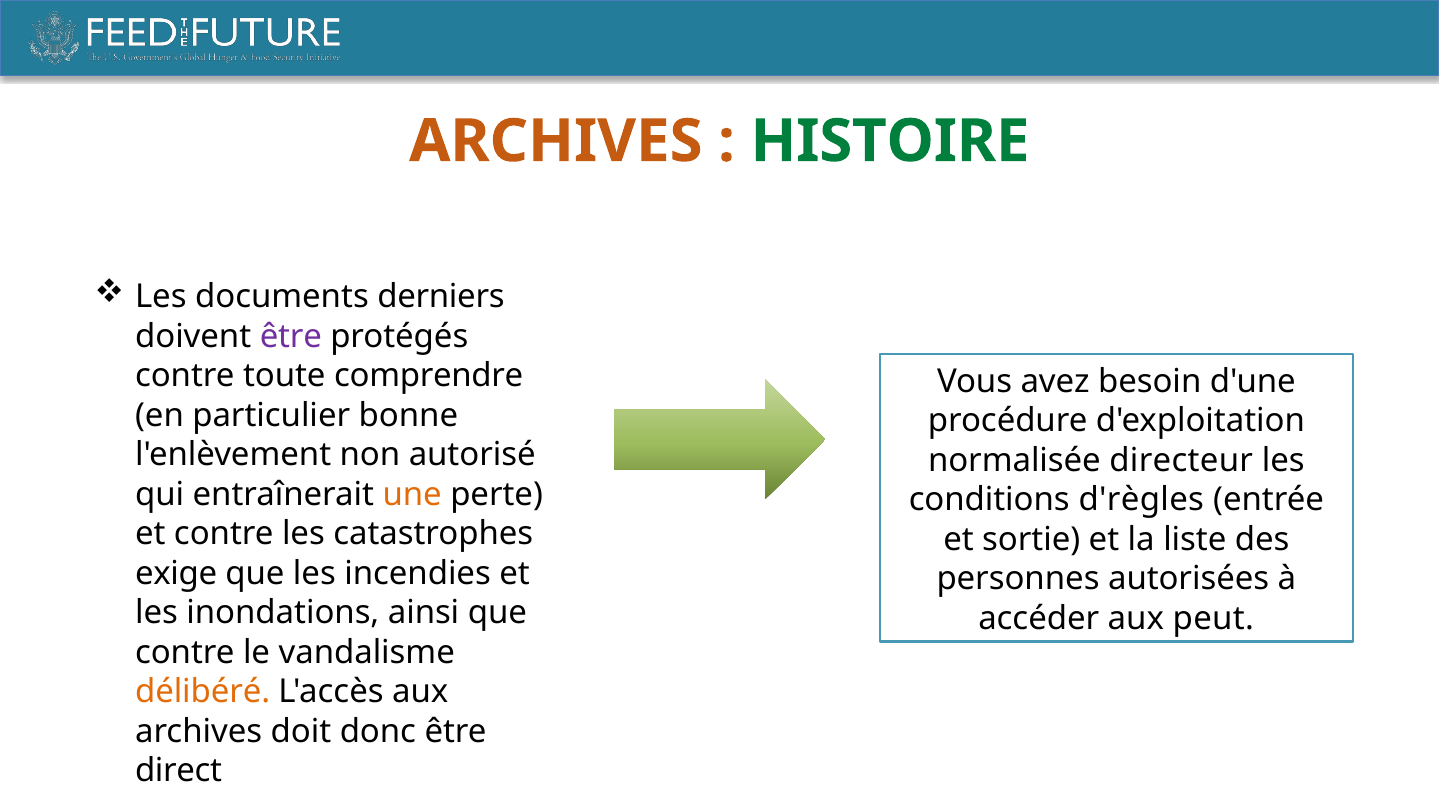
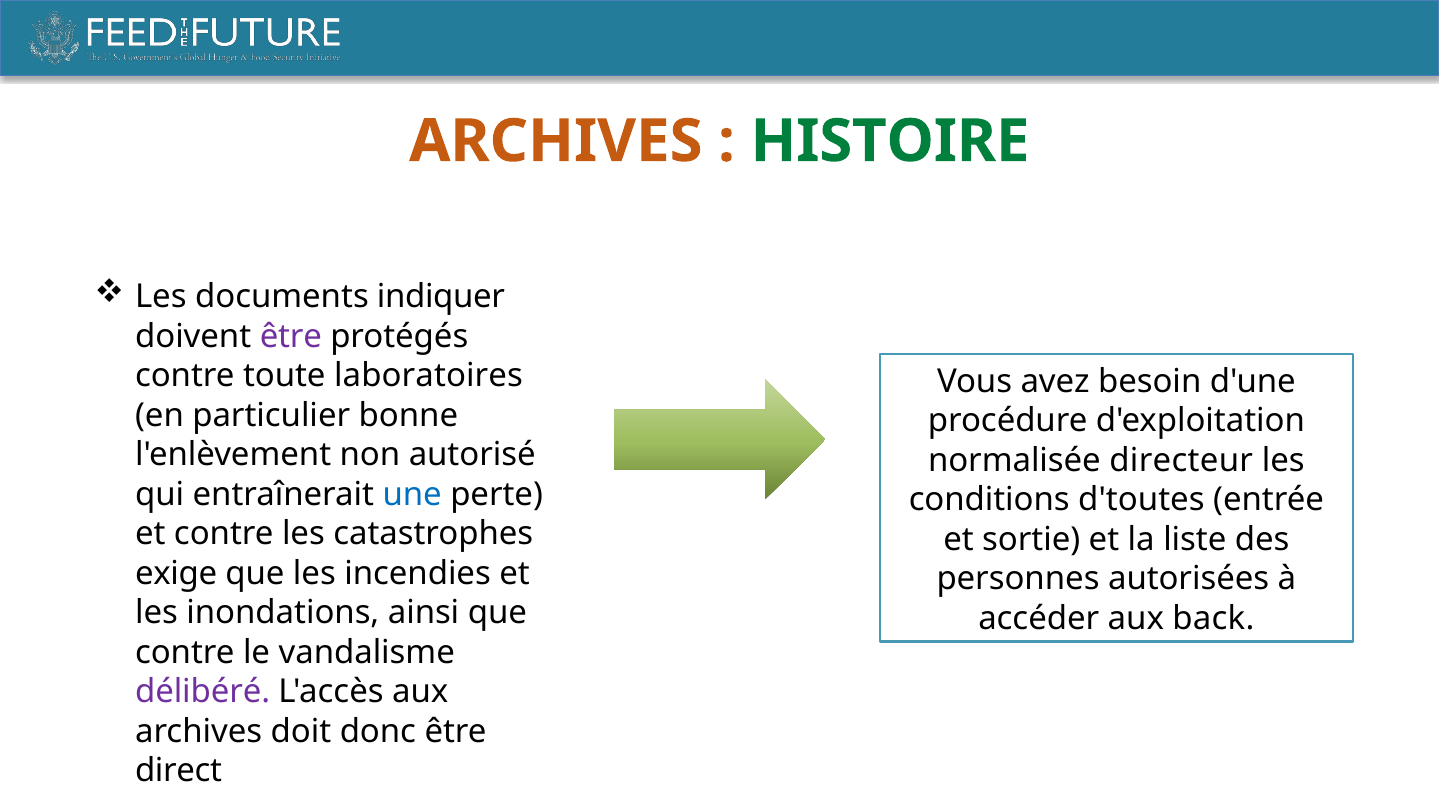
derniers: derniers -> indiquer (441, 297)
comprendre: comprendre -> laboratoires (428, 376)
une colour: orange -> blue (412, 495)
d'règles: d'règles -> d'toutes (1141, 500)
peut: peut -> back (1213, 619)
délibéré colour: orange -> purple (203, 692)
